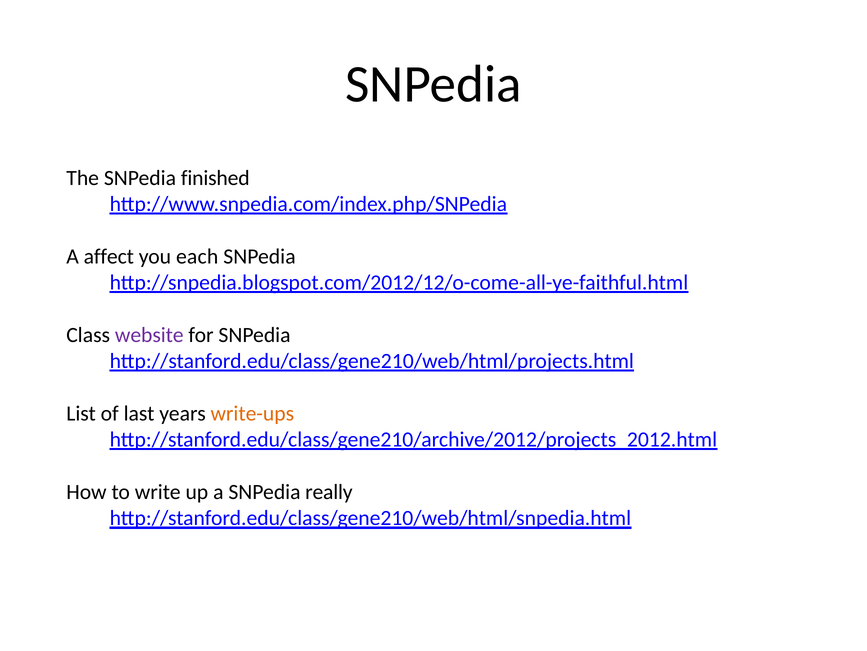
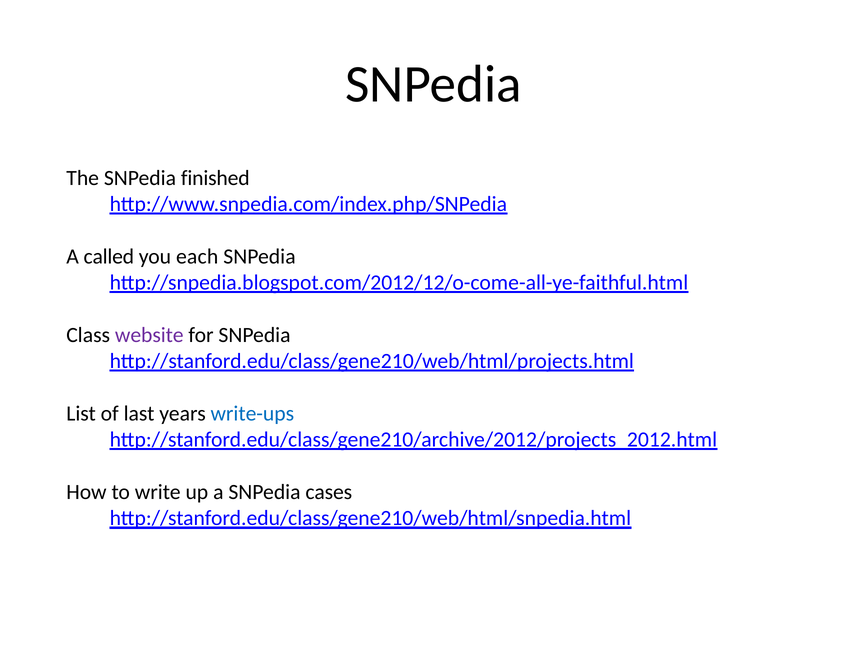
affect: affect -> called (109, 256)
write-ups colour: orange -> blue (252, 413)
really: really -> cases (329, 492)
